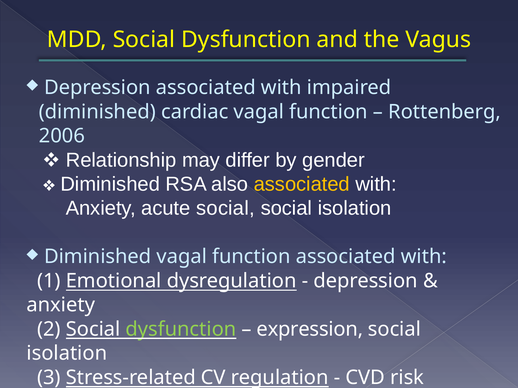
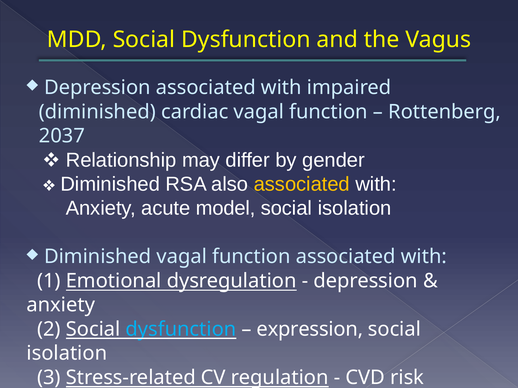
2006: 2006 -> 2037 (62, 136)
acute social: social -> model (226, 209)
dysfunction colour: light green -> light blue (181, 330)
